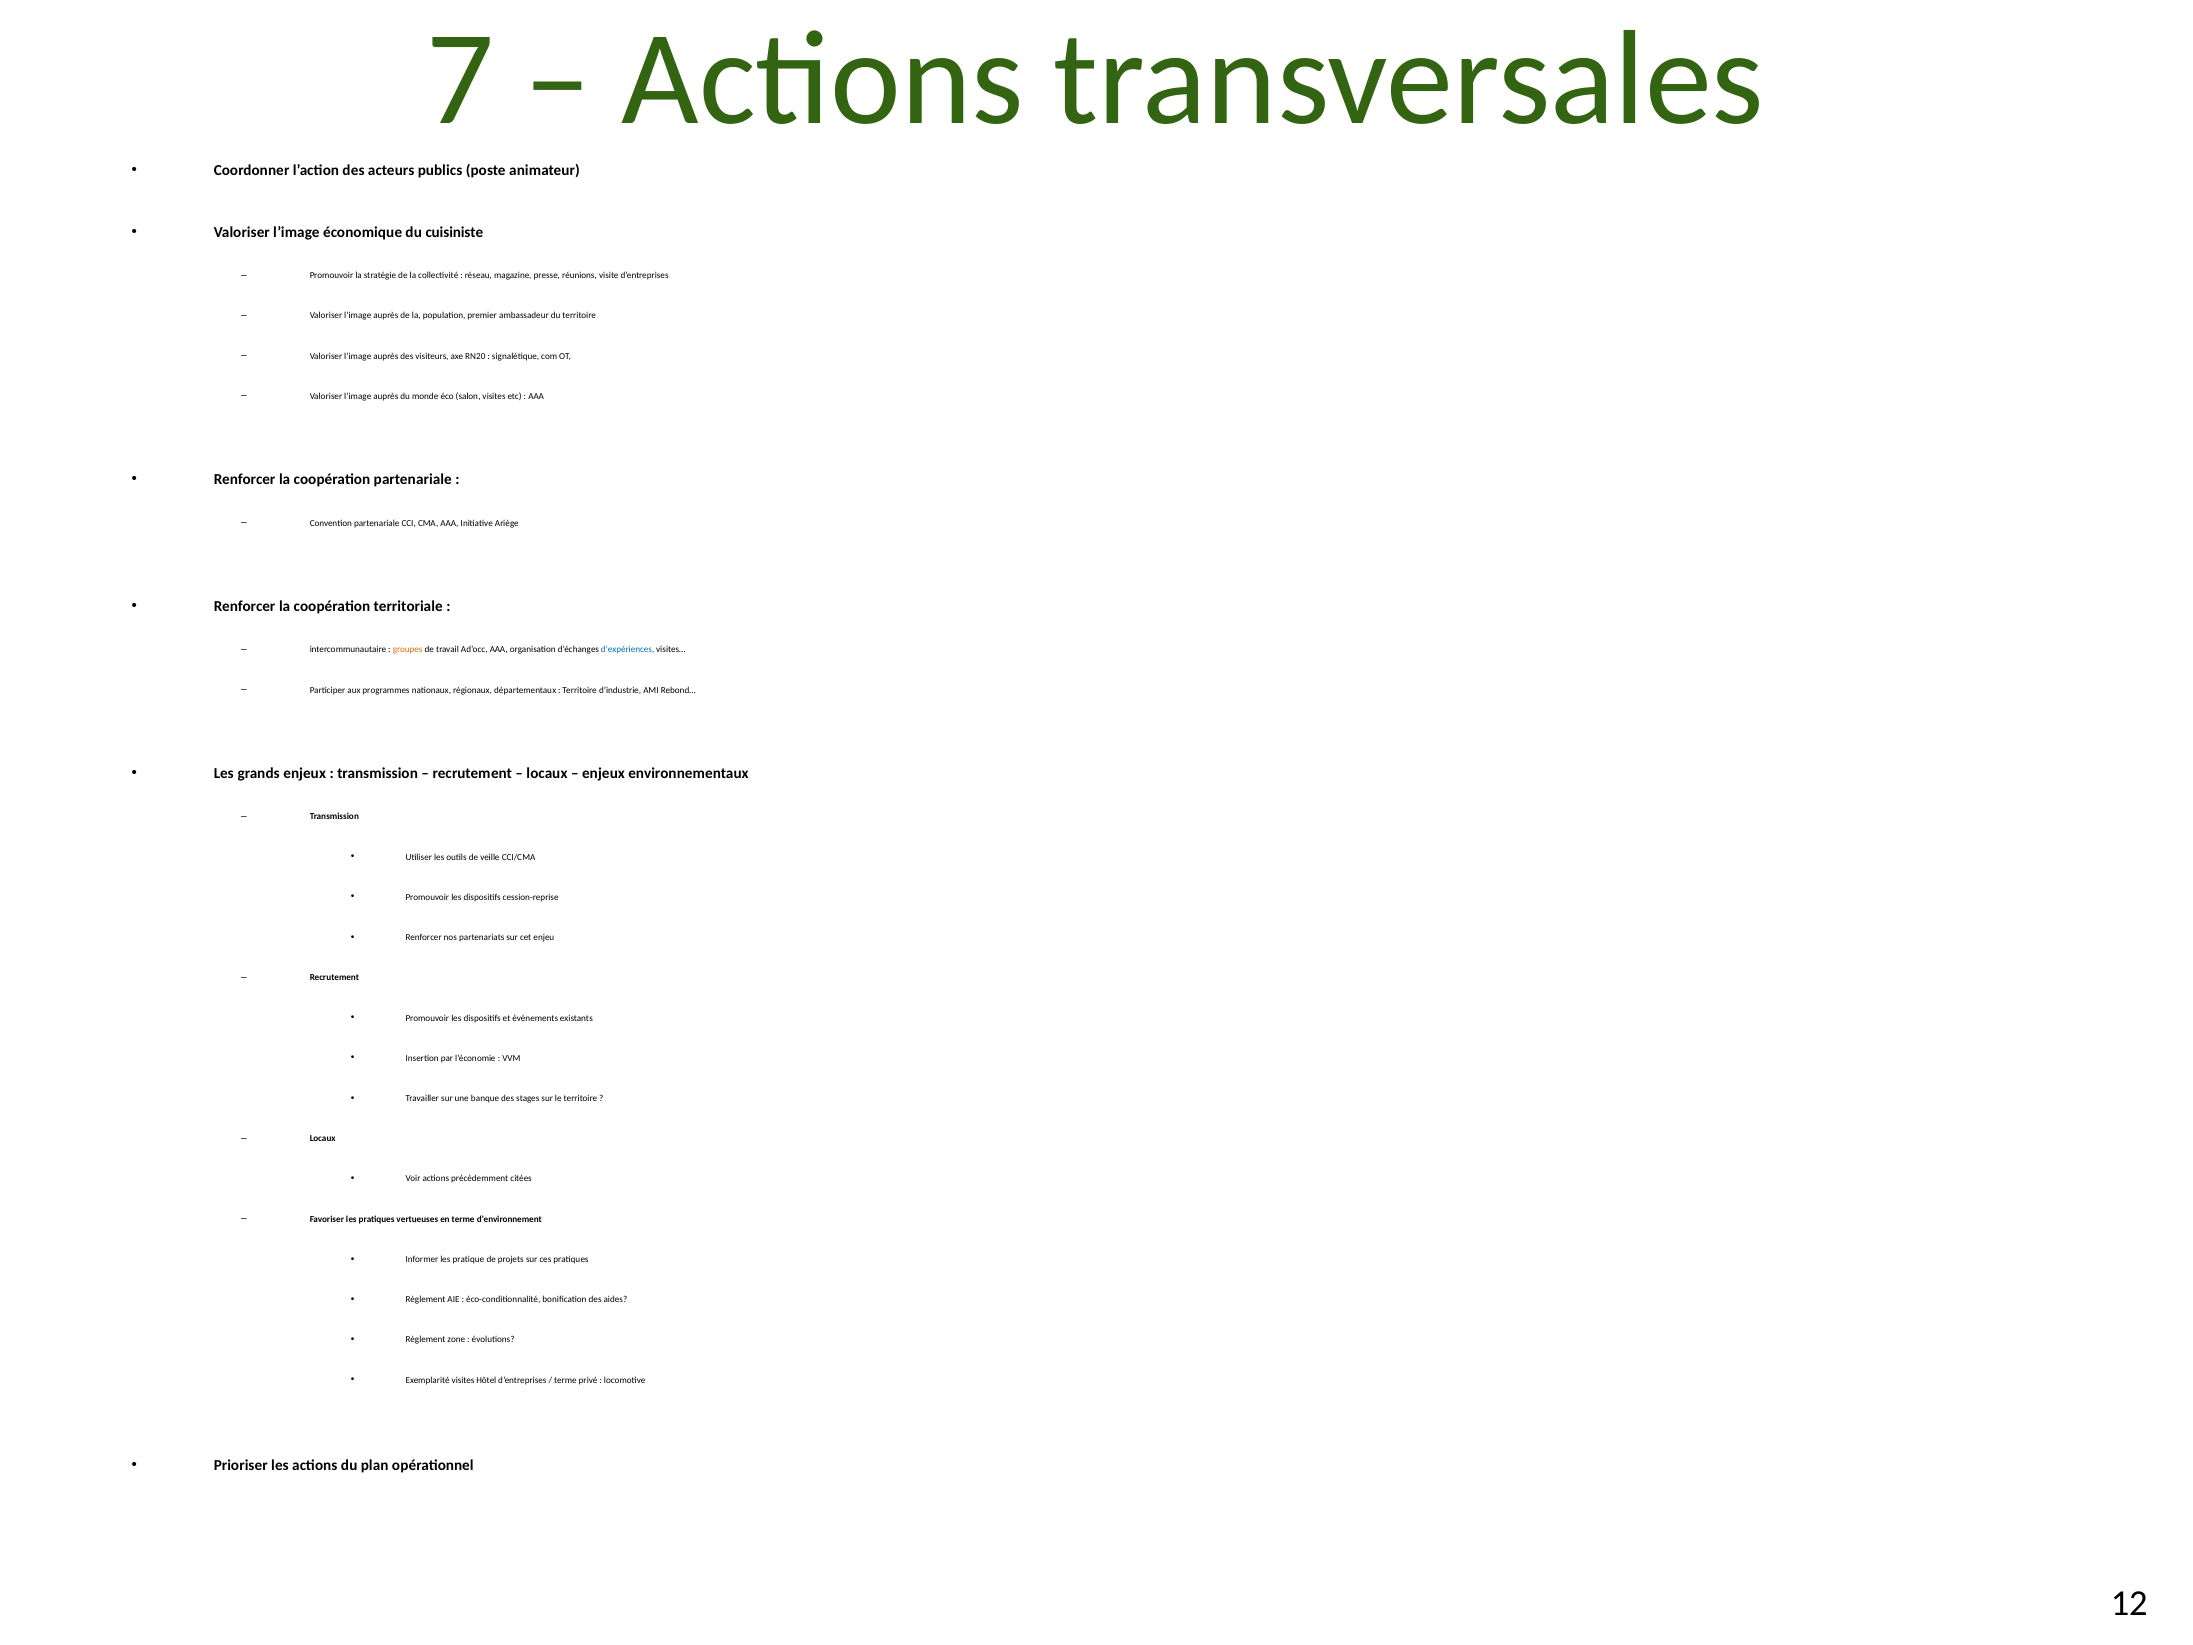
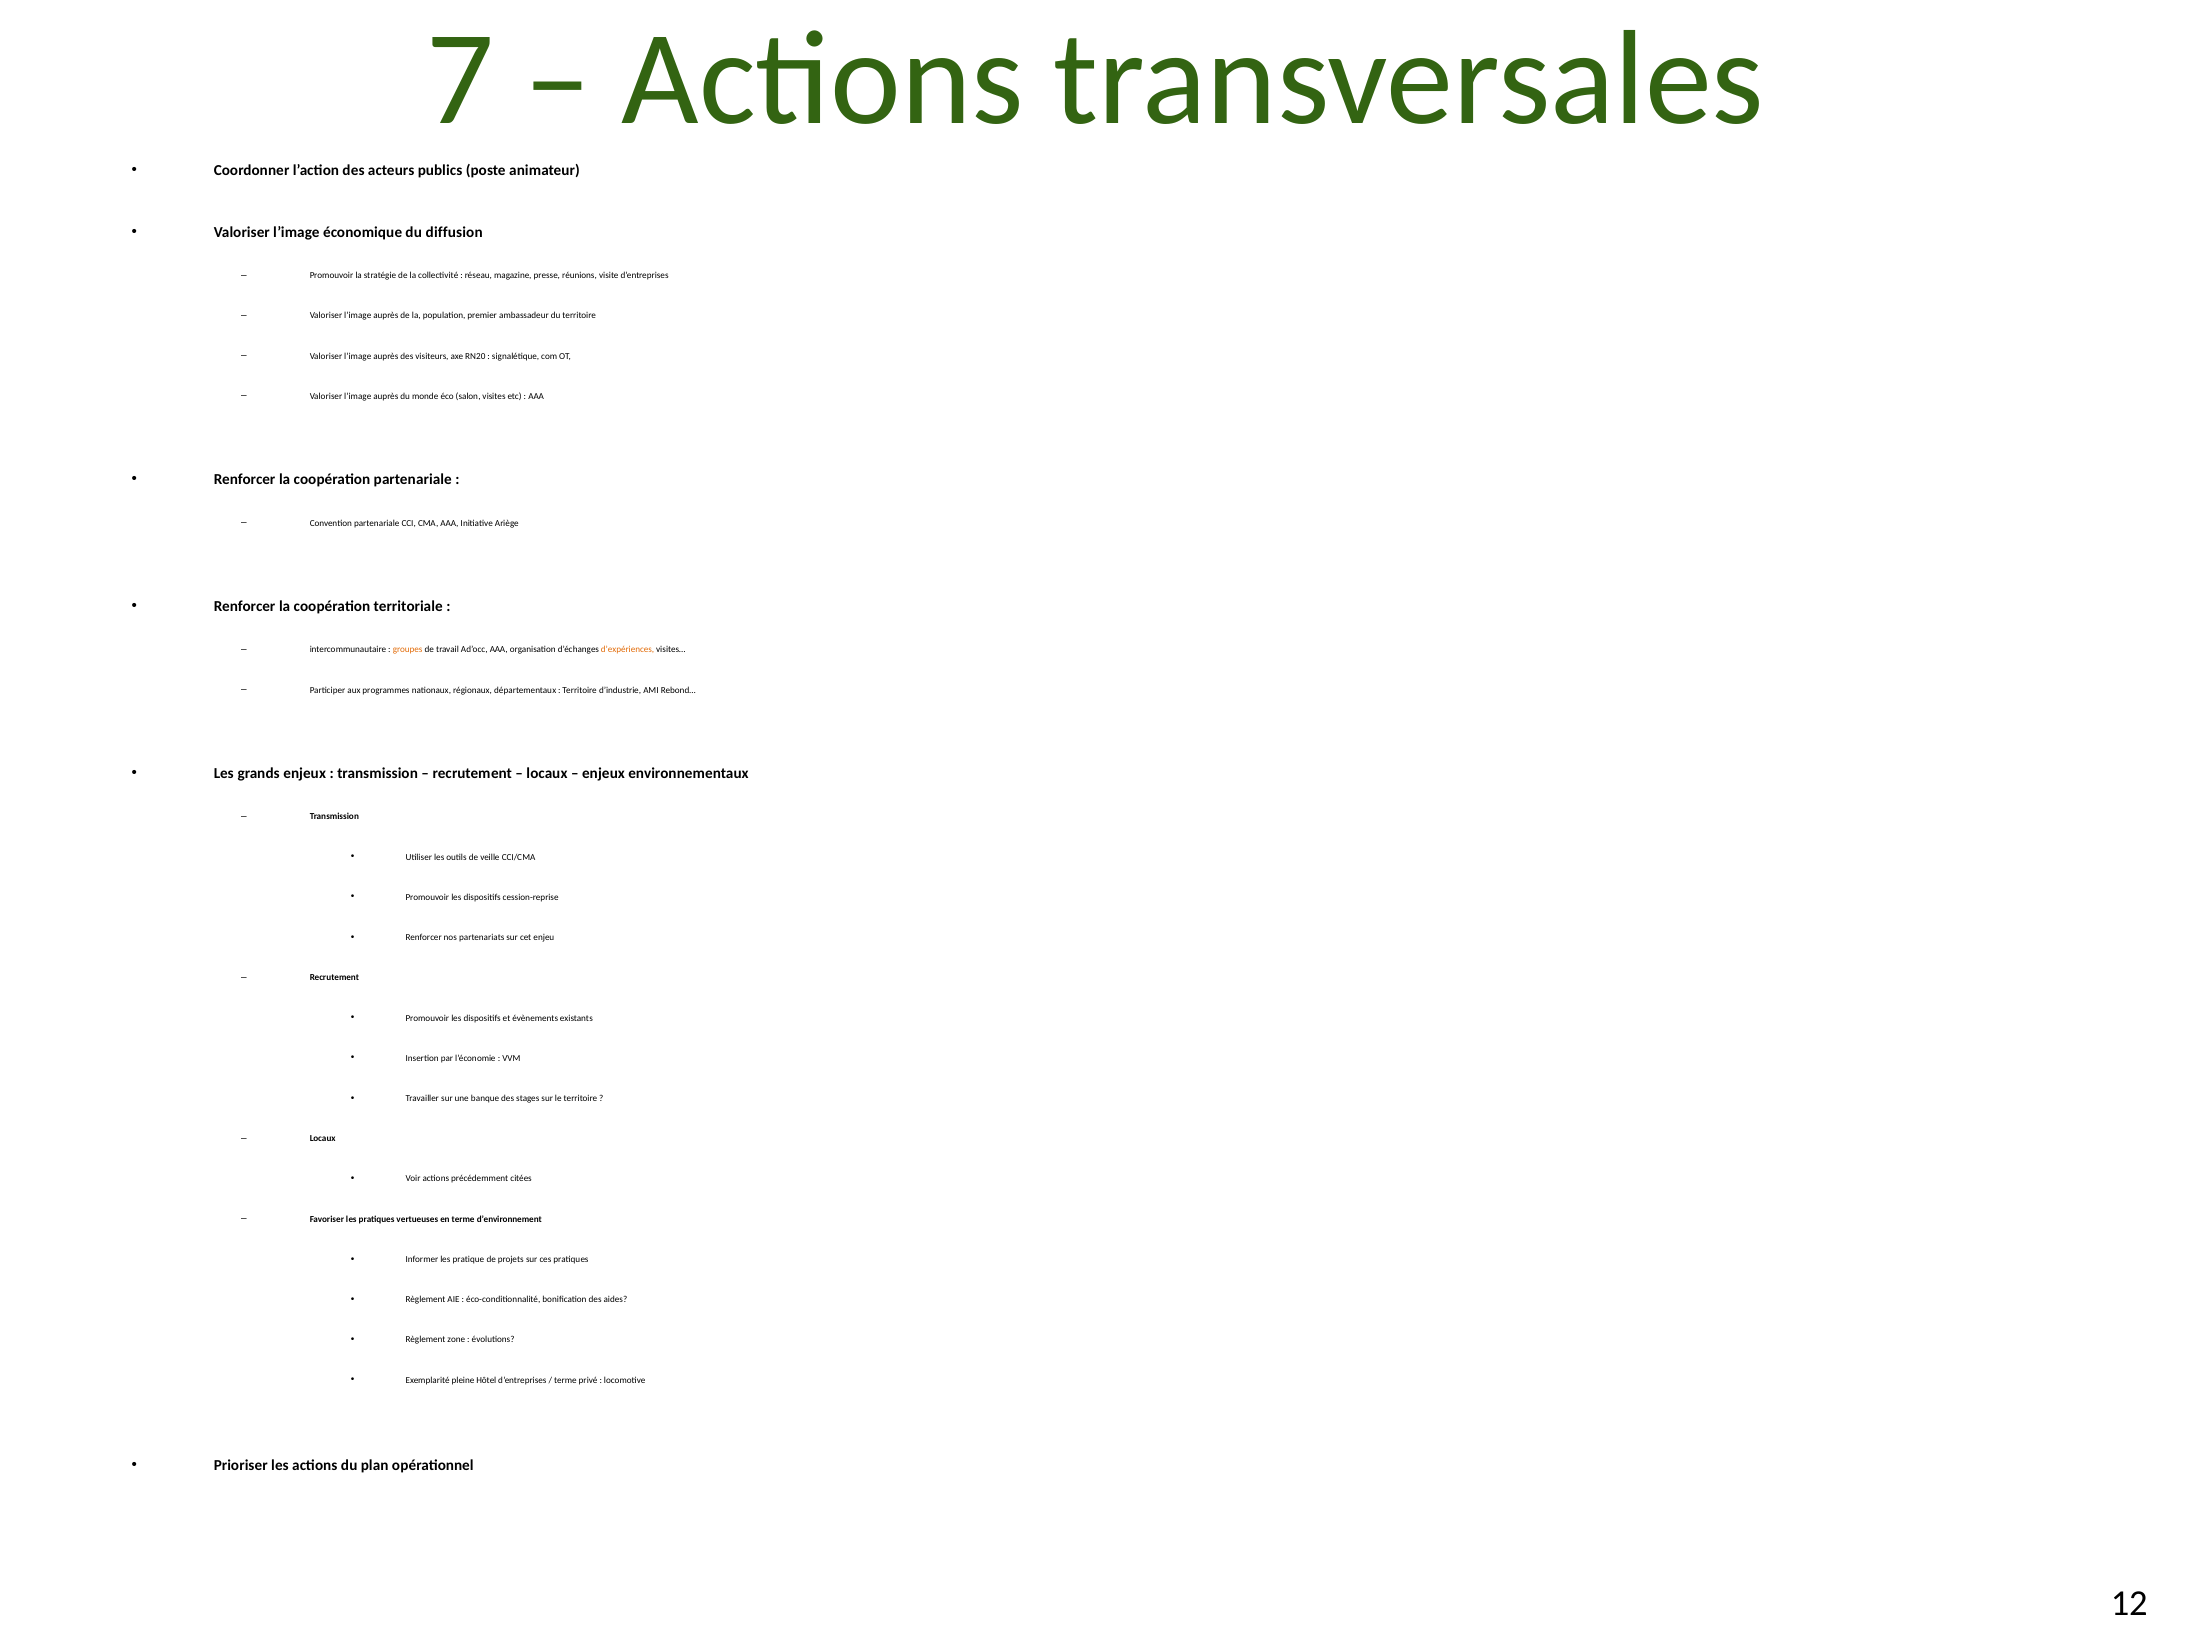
cuisiniste: cuisiniste -> diffusion (454, 232)
d’expériences colour: blue -> orange (628, 650)
Exemplarité visites: visites -> pleine (463, 1380)
